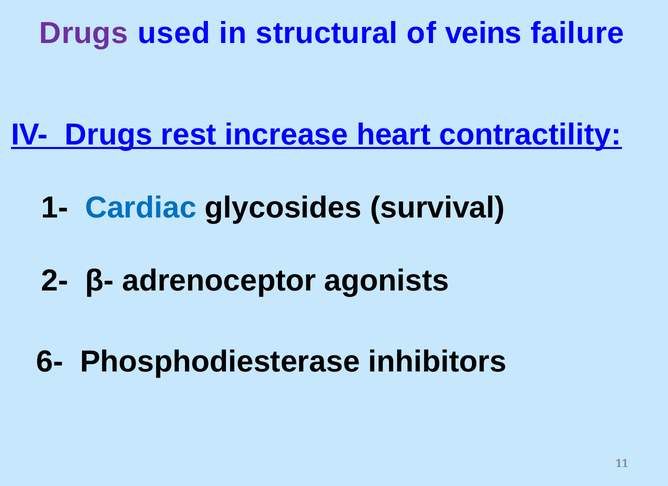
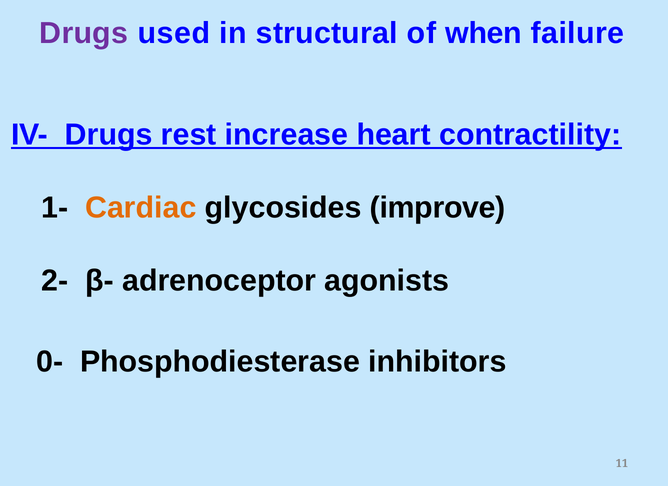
veins: veins -> when (484, 33)
Cardiac colour: blue -> orange (141, 208)
survival: survival -> improve (438, 208)
6-: 6- -> 0- (50, 361)
